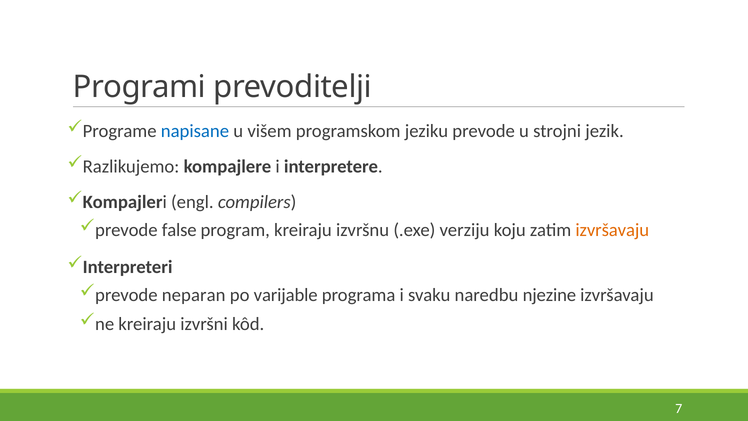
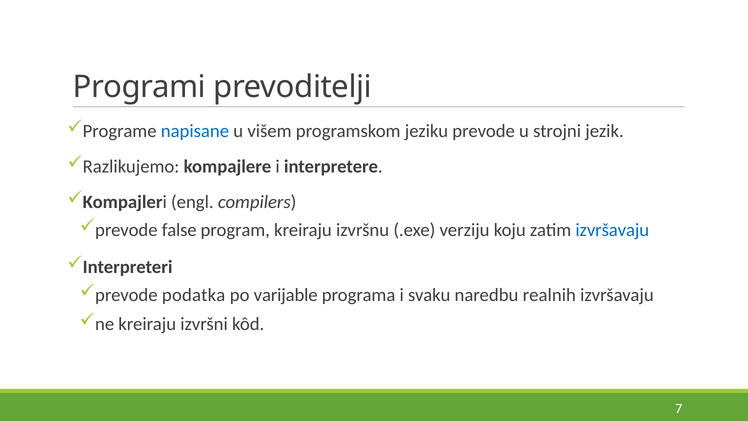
izvršavaju colour: orange -> blue (612, 230)
neparan: neparan -> podatka (194, 295)
njezine: njezine -> realnih (549, 295)
